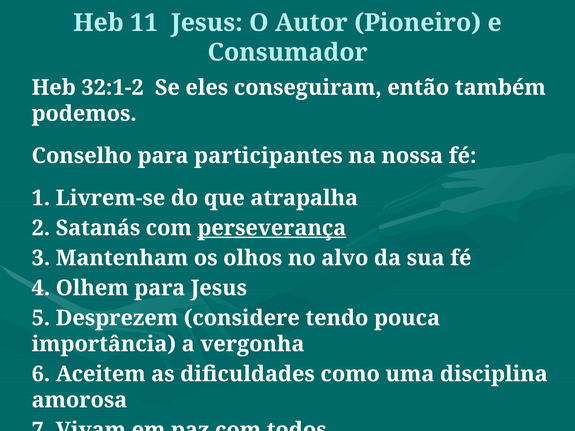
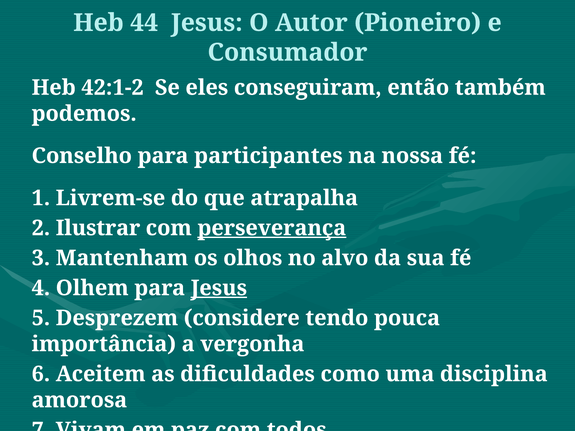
11: 11 -> 44 (144, 23)
32:1-2: 32:1-2 -> 42:1-2 (112, 88)
Satanás: Satanás -> Ilustrar (98, 228)
Jesus underline: none -> present (219, 288)
